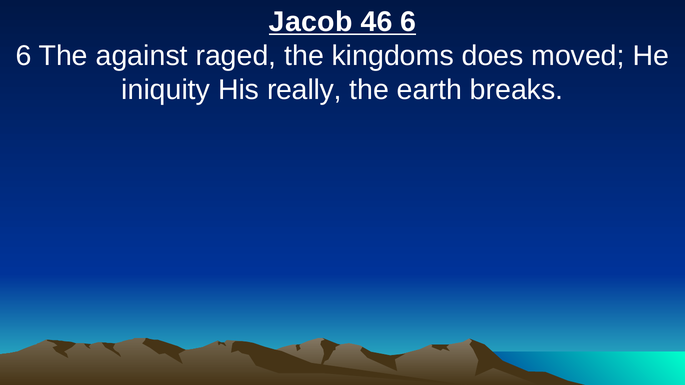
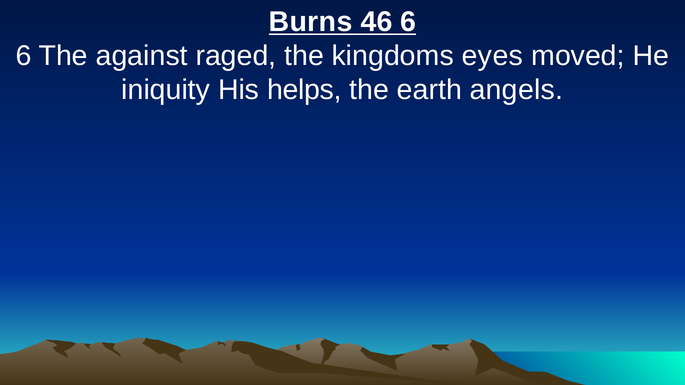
Jacob: Jacob -> Burns (311, 22)
does: does -> eyes (492, 56)
really: really -> helps (304, 90)
breaks: breaks -> angels (516, 90)
